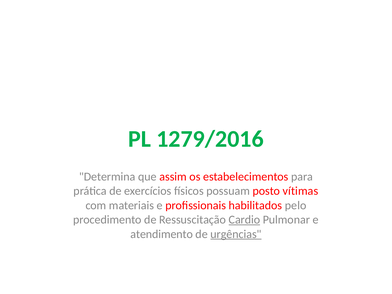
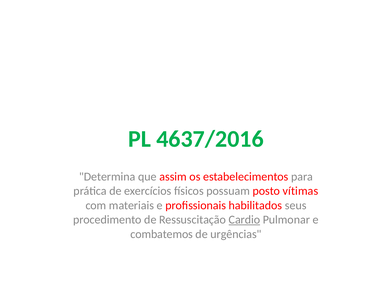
1279/2016: 1279/2016 -> 4637/2016 (210, 139)
pelo: pelo -> seus (296, 205)
atendimento: atendimento -> combatemos (162, 234)
urgências underline: present -> none (236, 234)
